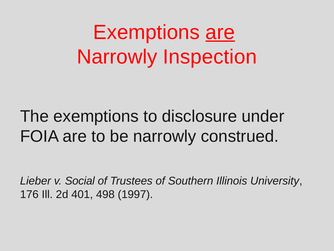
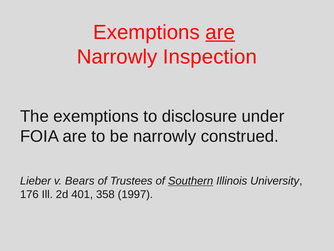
Social: Social -> Bears (80, 181)
Southern underline: none -> present (191, 181)
498: 498 -> 358 (105, 194)
